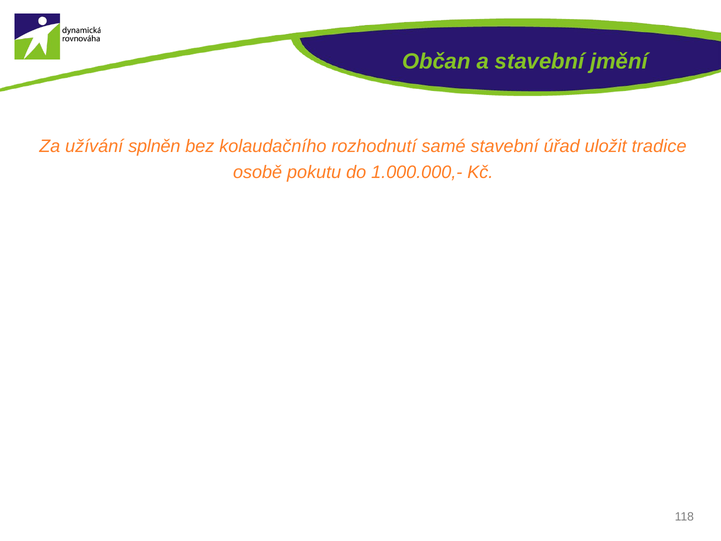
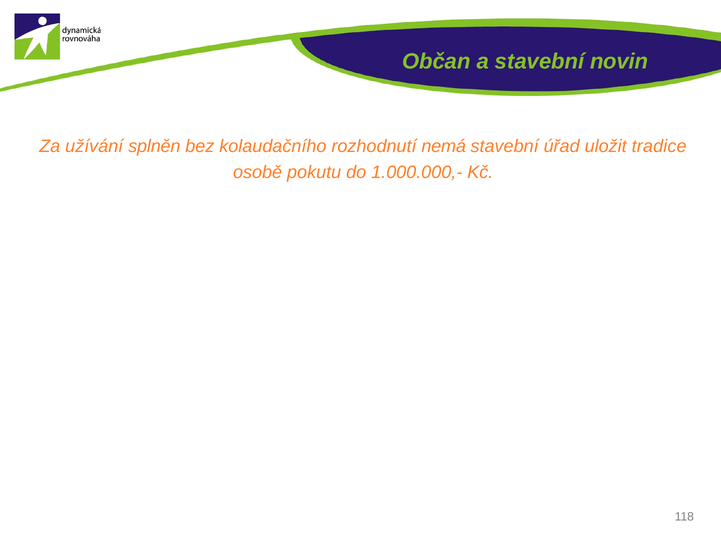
jmění: jmění -> novin (619, 61)
samé: samé -> nemá (444, 146)
